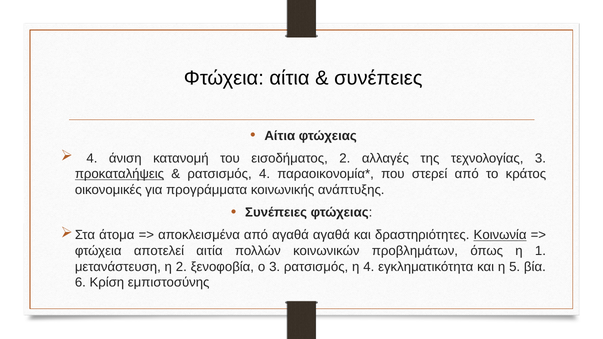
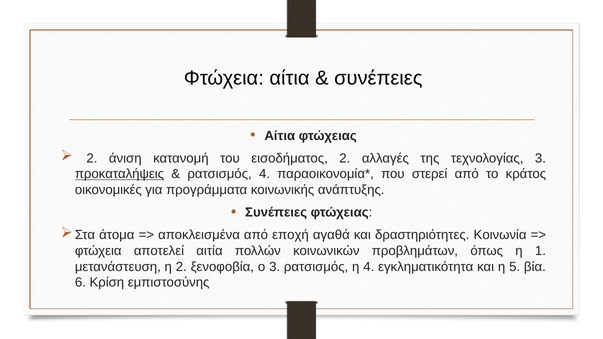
4: 4 -> 2 (92, 158)
από αγαθά: αγαθά -> εποχή (291, 235)
Κοινωνία underline: present -> none (500, 235)
